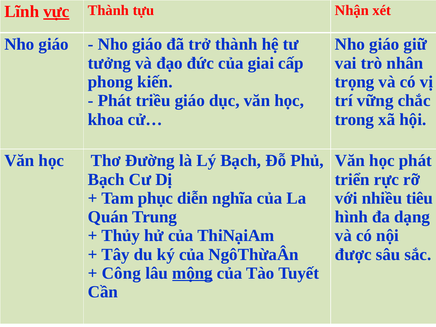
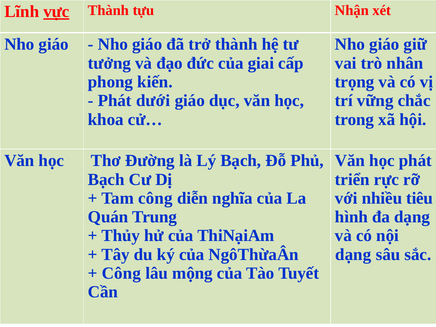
triều: triều -> dưới (153, 101)
Tam phục: phục -> công (155, 198)
được: được -> dạng (353, 254)
mộng underline: present -> none (193, 273)
